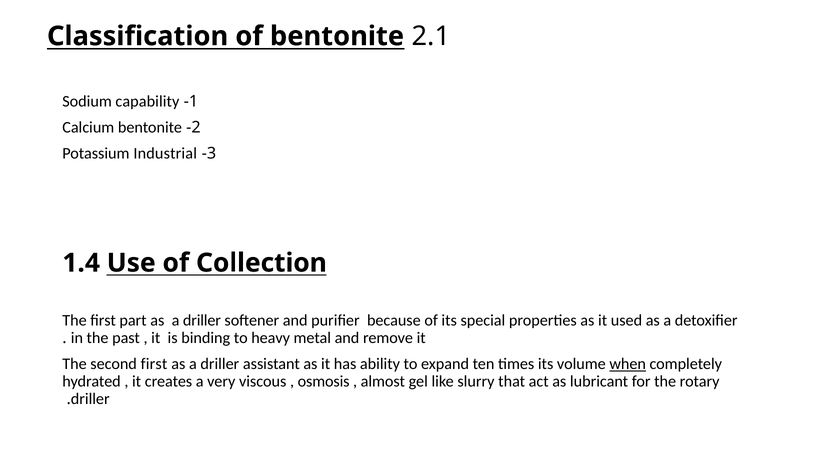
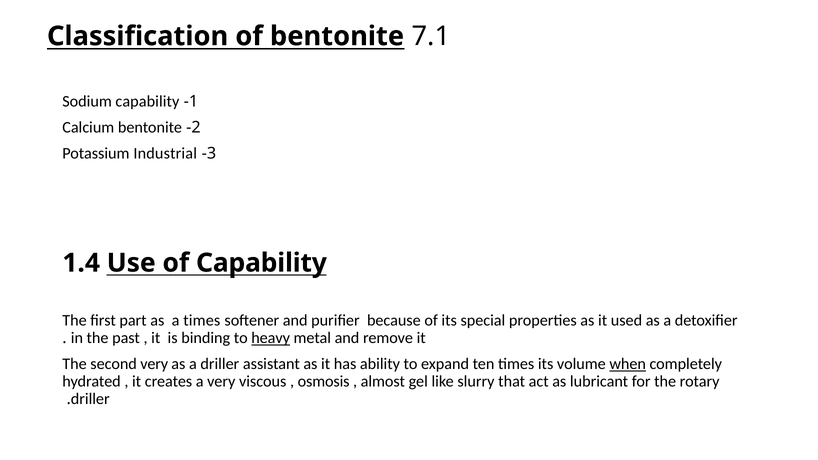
2.1: 2.1 -> 7.1 (431, 36)
of Collection: Collection -> Capability (261, 263)
part as a driller: driller -> times (202, 321)
heavy underline: none -> present (271, 338)
second first: first -> very (154, 364)
